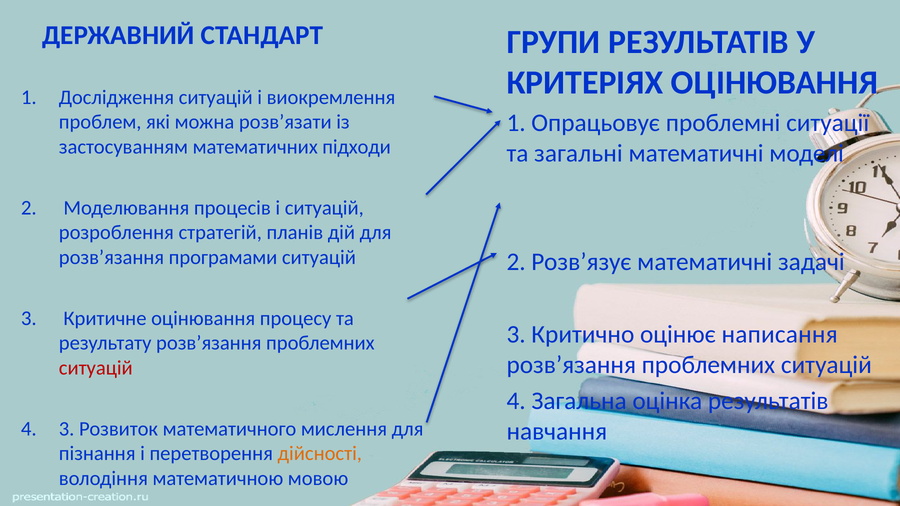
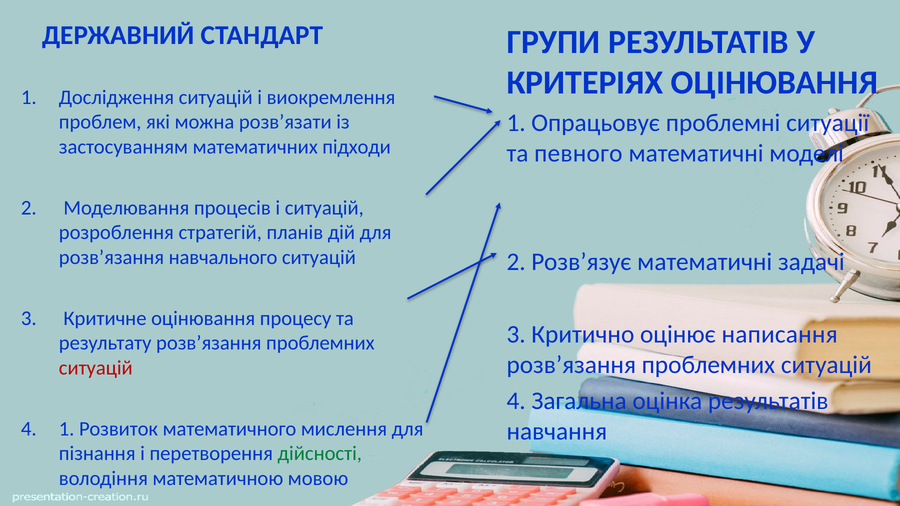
загальні: загальні -> певного (578, 154)
програмами: програмами -> навчального (223, 257)
4 3: 3 -> 1 (67, 429)
дійсності colour: orange -> green (320, 454)
